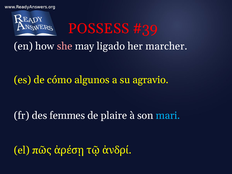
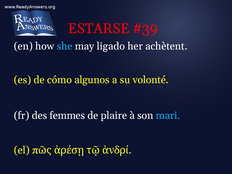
POSSESS: POSSESS -> ESTARSE (99, 29)
she colour: pink -> light blue (65, 46)
marcher: marcher -> achètent (166, 46)
agravio: agravio -> volonté (151, 80)
